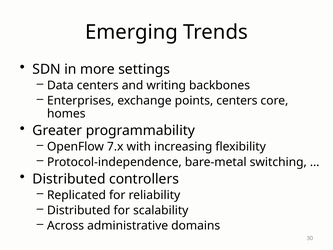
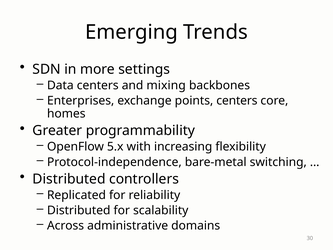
writing: writing -> mixing (166, 85)
7.x: 7.x -> 5.x (115, 147)
